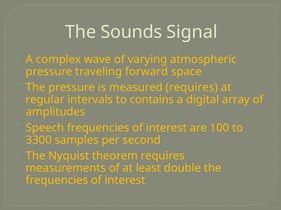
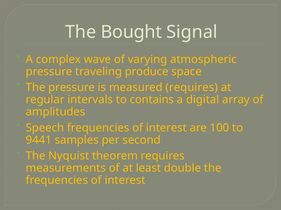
Sounds: Sounds -> Bought (131, 32)
forward: forward -> produce (147, 72)
3300: 3300 -> 9441 (39, 140)
